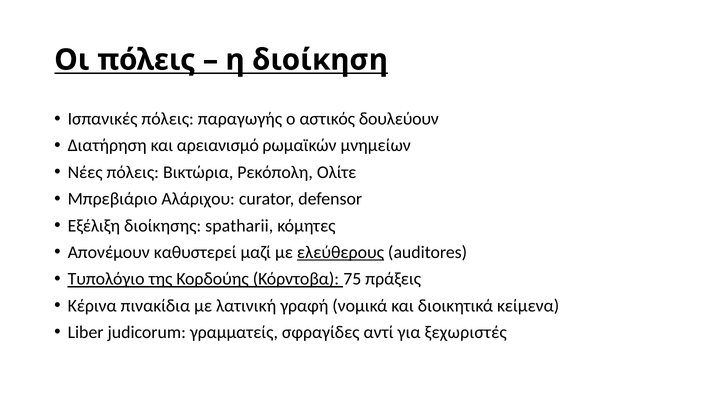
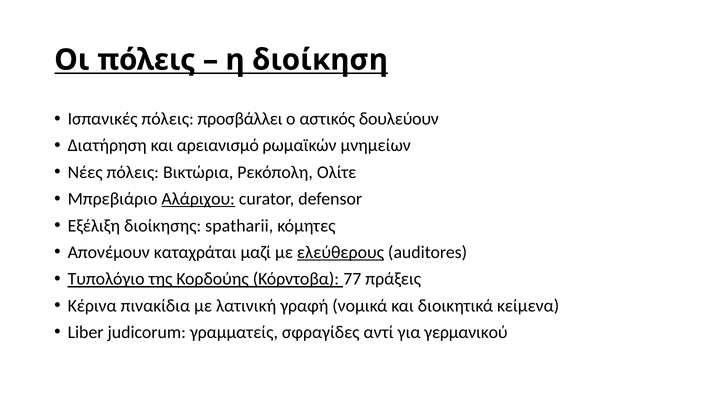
παραγωγής: παραγωγής -> προσβάλλει (240, 119)
Αλάριχου underline: none -> present (198, 199)
καθυστερεί: καθυστερεί -> καταχράται (195, 252)
75: 75 -> 77 (352, 279)
ξεχωριστές: ξεχωριστές -> γερμανικού (466, 332)
